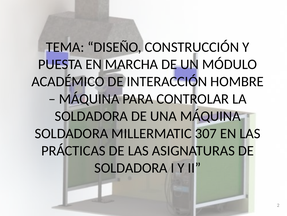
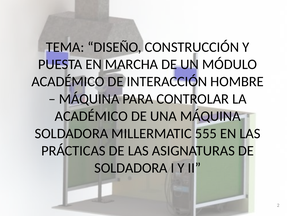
SOLDADORA: SOLDADORA -> ACADÉMICO (91, 116)
307: 307 -> 555 (206, 133)
